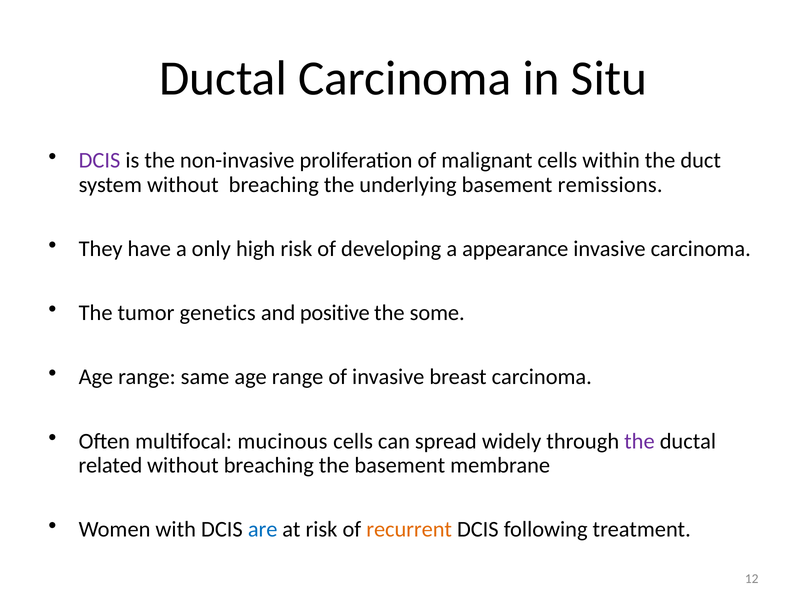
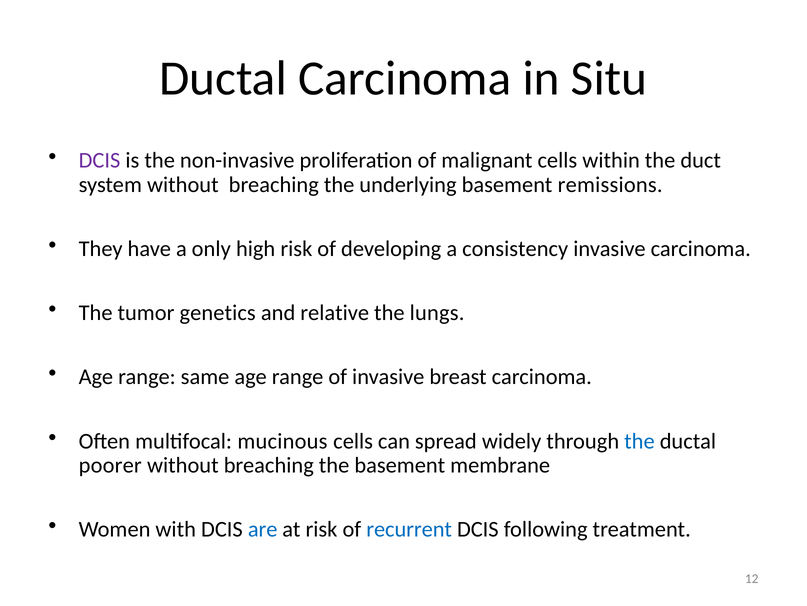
appearance: appearance -> consistency (515, 249)
positive: positive -> relative (335, 313)
some: some -> lungs (437, 313)
the colour: purple -> blue (639, 441)
related: related -> poorer (110, 465)
recurrent colour: orange -> blue (409, 529)
